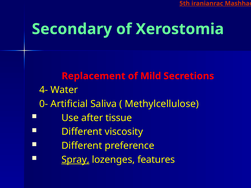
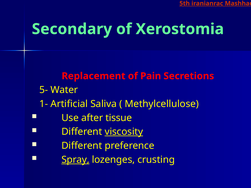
Mild: Mild -> Pain (151, 76)
4-: 4- -> 5- (44, 90)
0-: 0- -> 1- (44, 104)
viscosity underline: none -> present (124, 132)
features: features -> crusting (156, 160)
